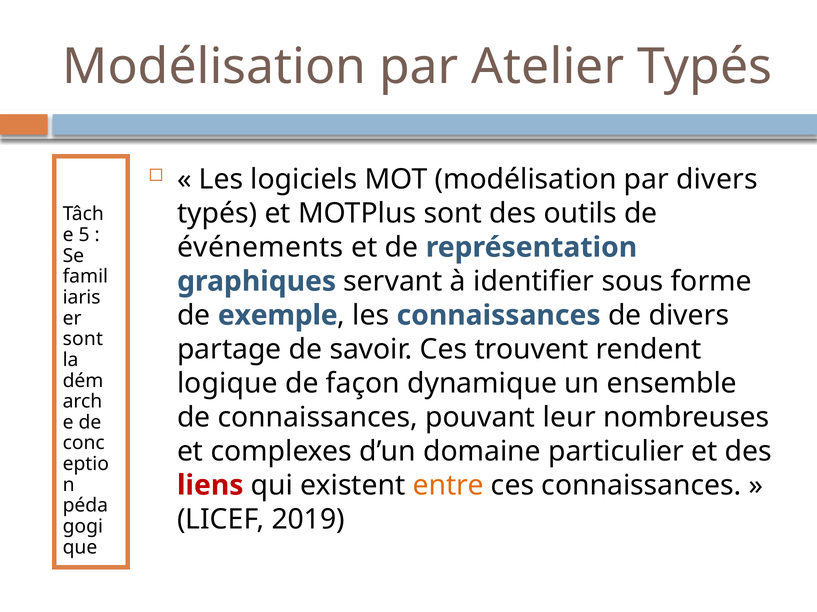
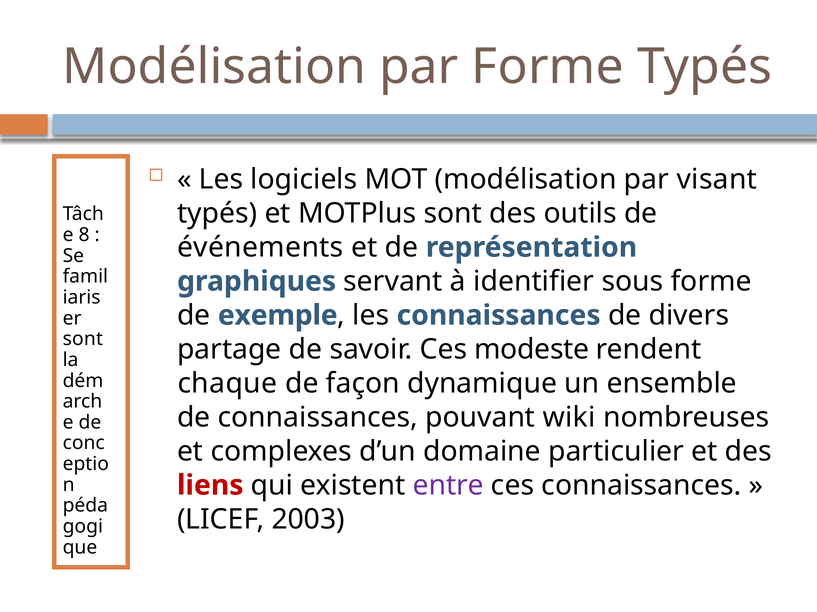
par Atelier: Atelier -> Forme (548, 67)
par divers: divers -> visant (717, 180)
5: 5 -> 8 (84, 235)
trouvent: trouvent -> modeste (532, 350)
logique: logique -> chaque (227, 384)
leur: leur -> wiki (569, 418)
entre colour: orange -> purple (448, 486)
2019: 2019 -> 2003 (308, 520)
